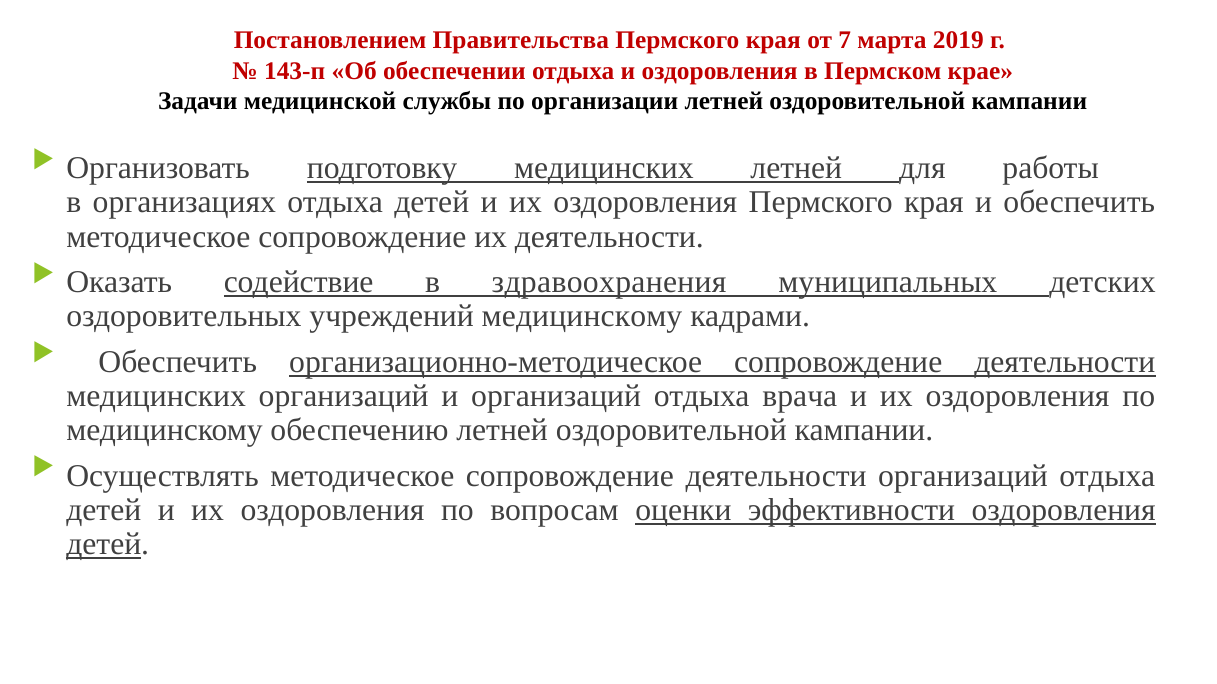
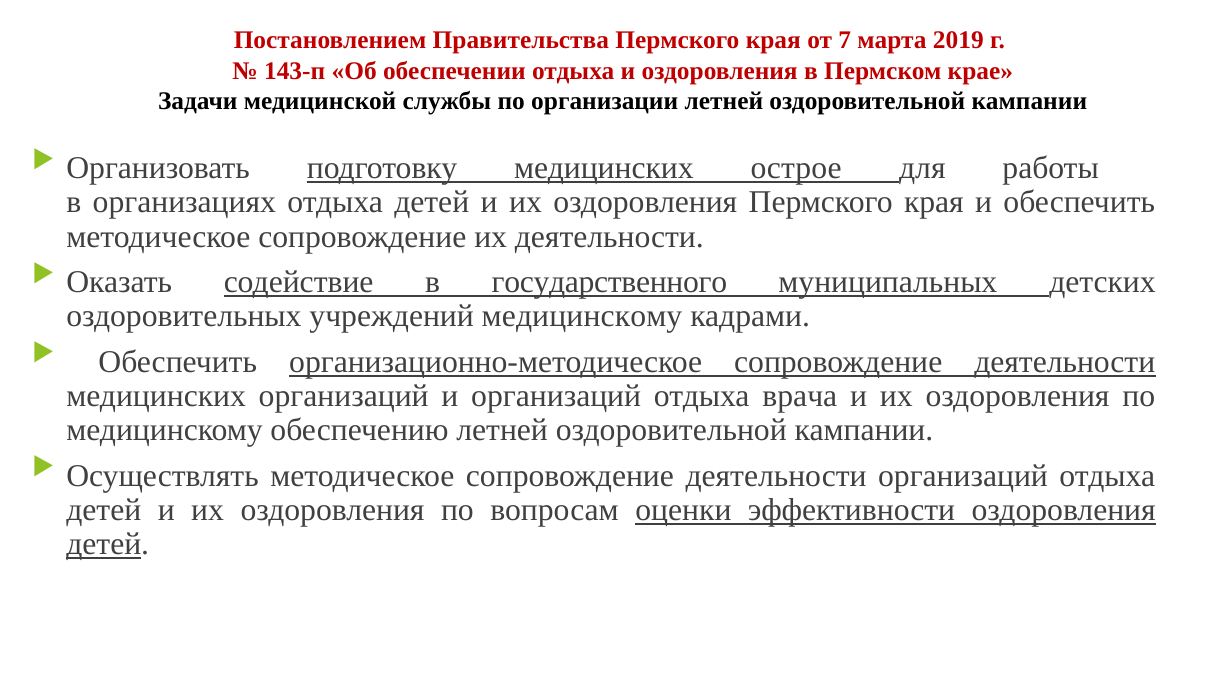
медицинских летней: летней -> острое (796, 168)
здравоохранения: здравоохранения -> государственного (609, 282)
